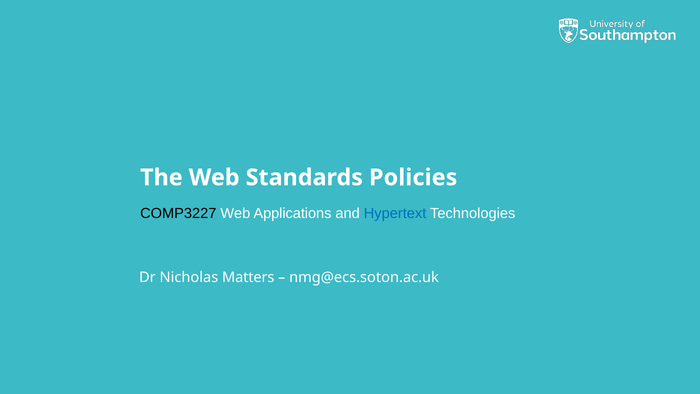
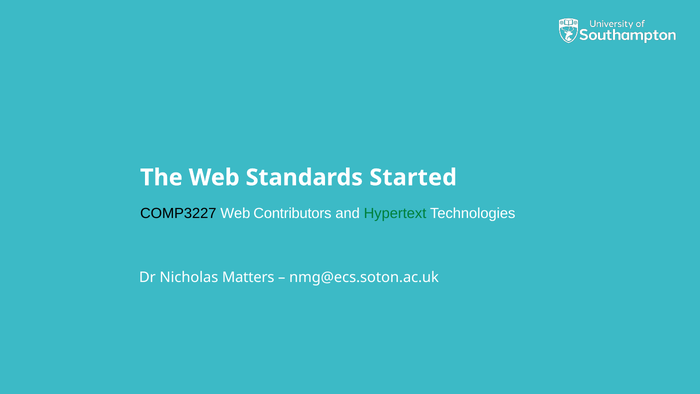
Policies: Policies -> Started (413, 177)
Applications: Applications -> Contributors (292, 213)
Hypertext colour: blue -> green (395, 213)
